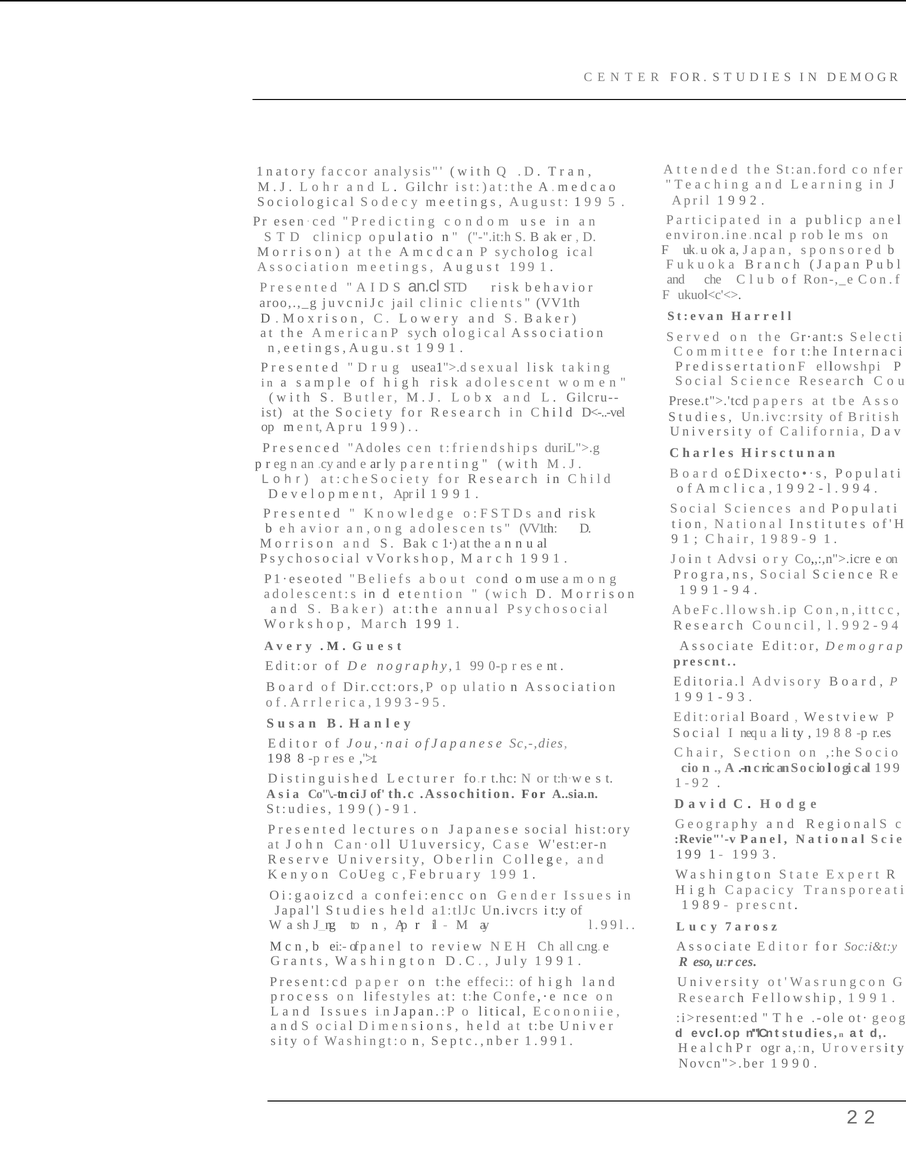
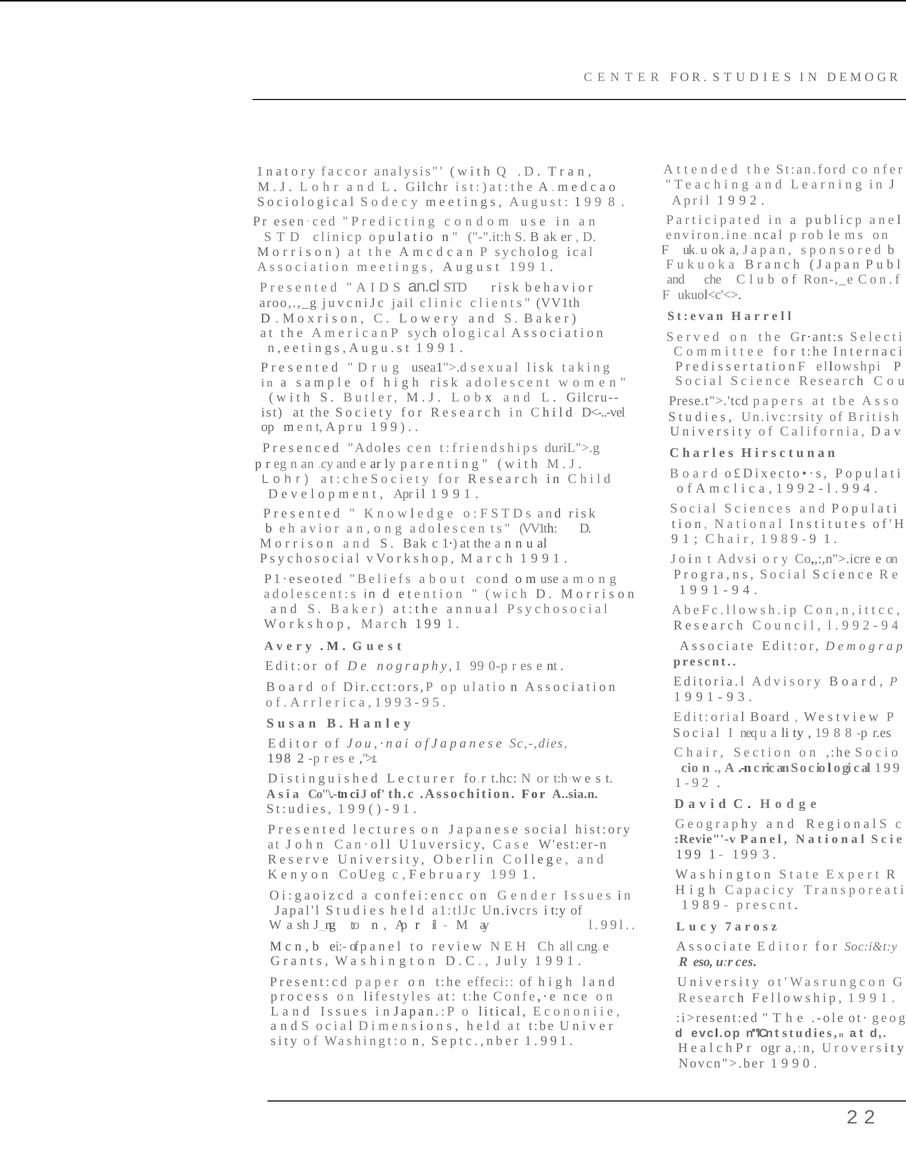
5: 5 -> 8 (612, 202)
198 8: 8 -> 2 (301, 758)
